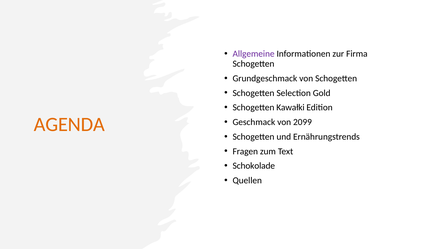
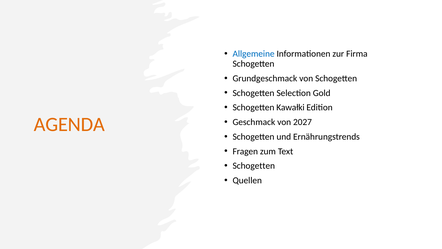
Allgemeine colour: purple -> blue (254, 54)
2099: 2099 -> 2027 (302, 122)
Schokolade: Schokolade -> Schogetten (254, 166)
